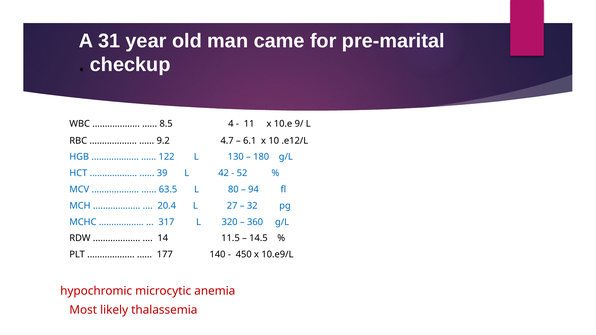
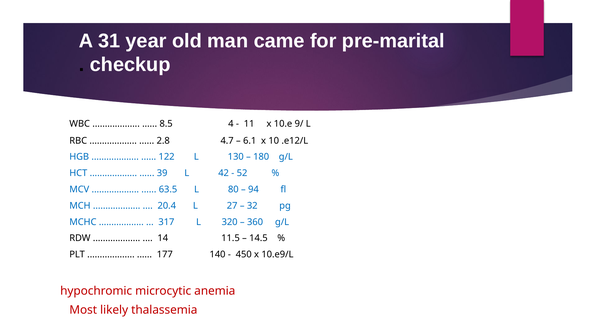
9.2: 9.2 -> 2.8 (163, 141)
